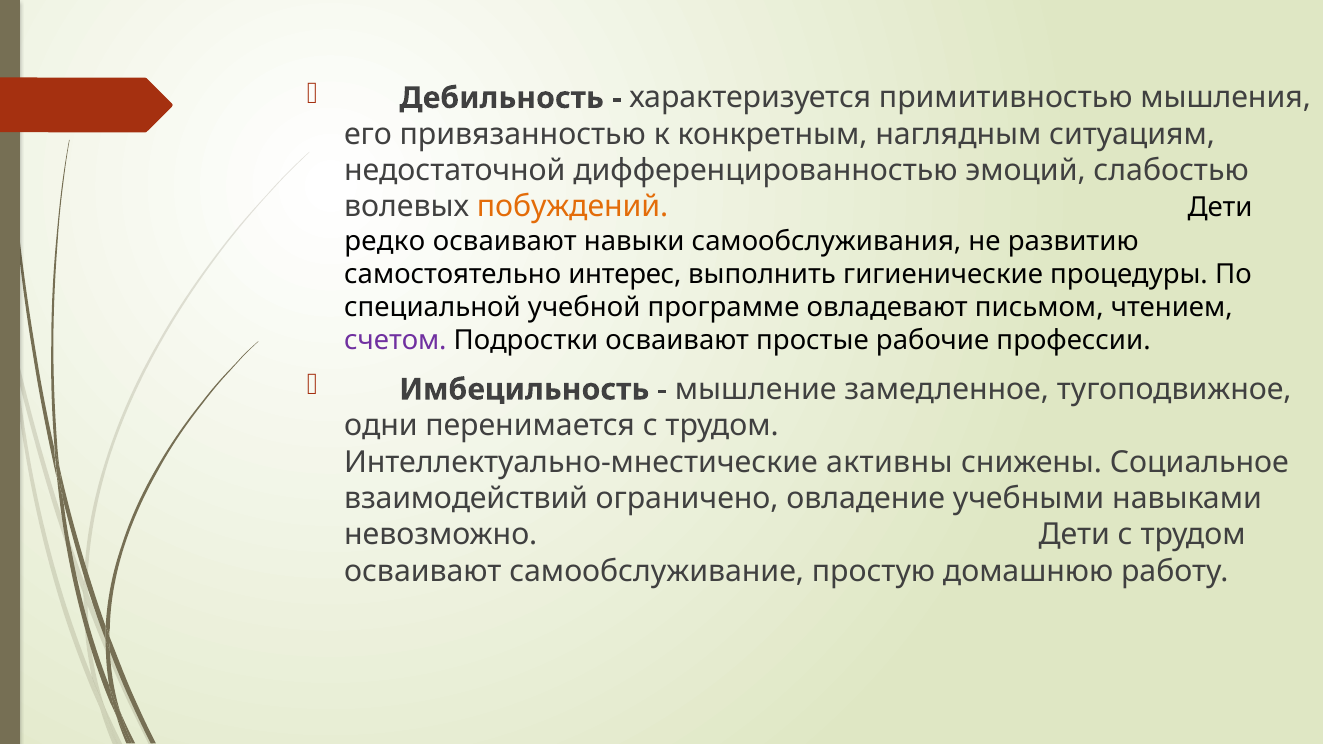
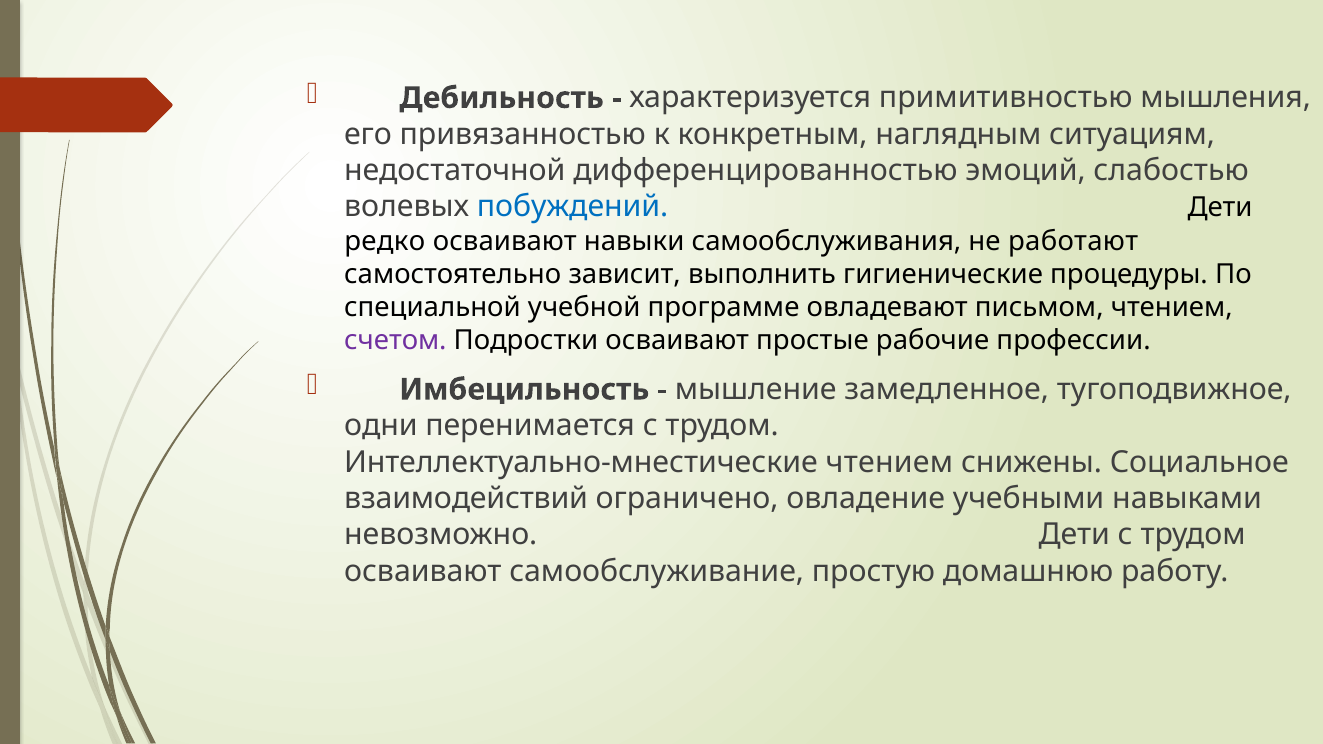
побуждений colour: orange -> blue (573, 207)
развитию: развитию -> работают (1073, 242)
интерес: интерес -> зависит (625, 275)
Интеллектуально-мнестические активны: активны -> чтением (889, 462)
